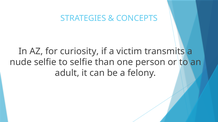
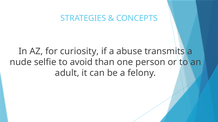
victim: victim -> abuse (129, 51)
to selfie: selfie -> avoid (81, 62)
